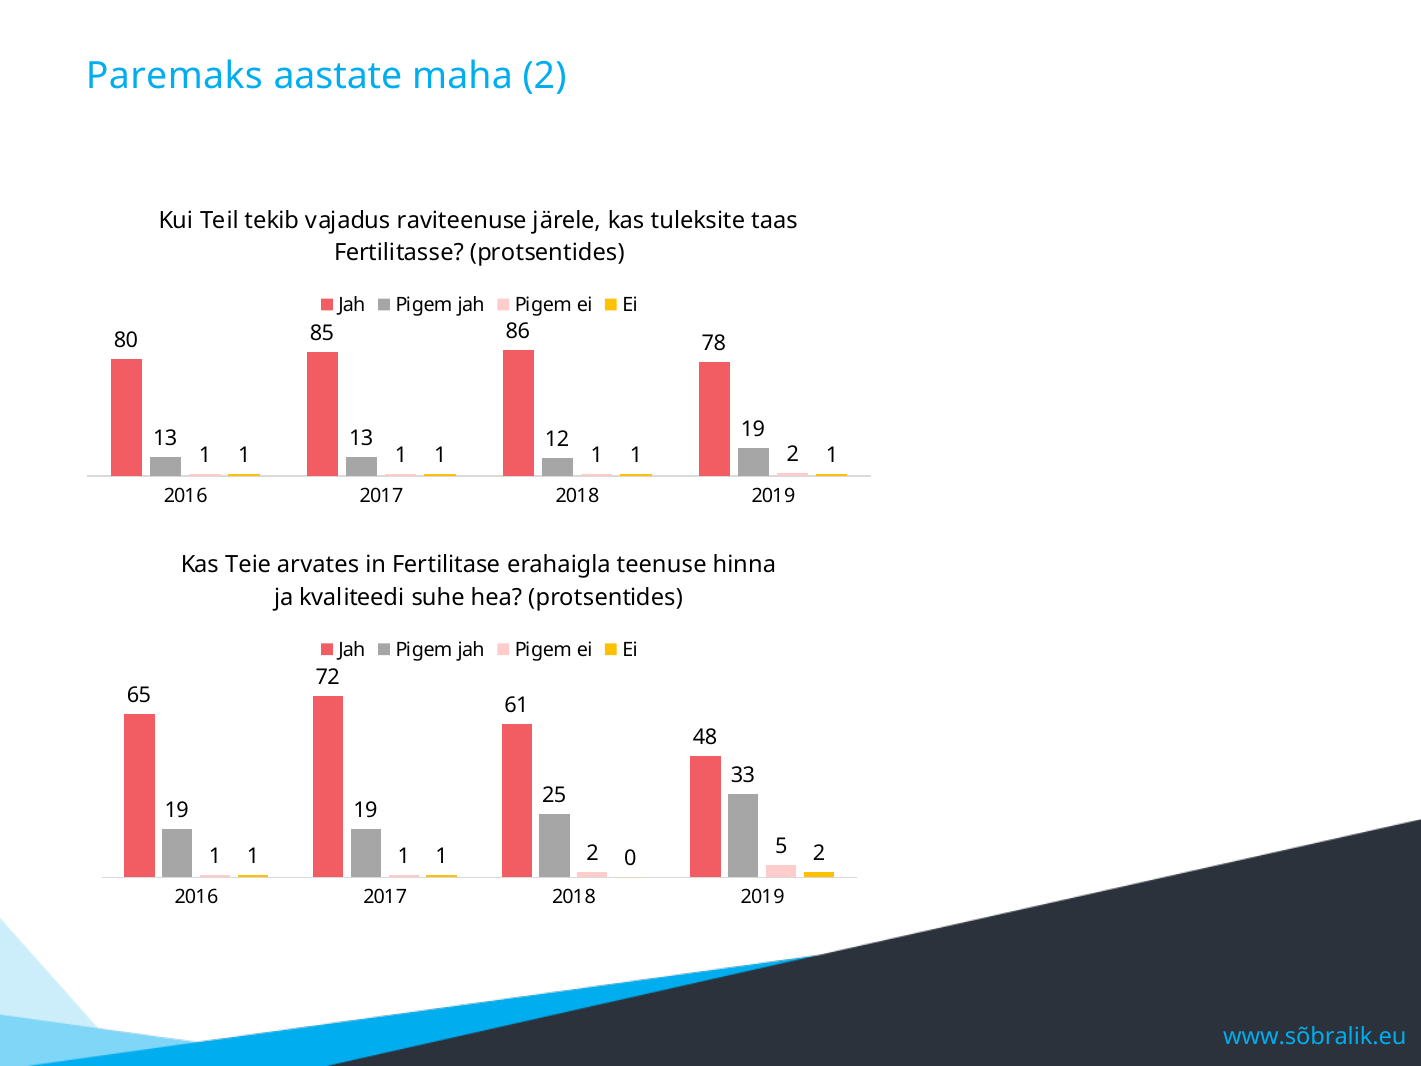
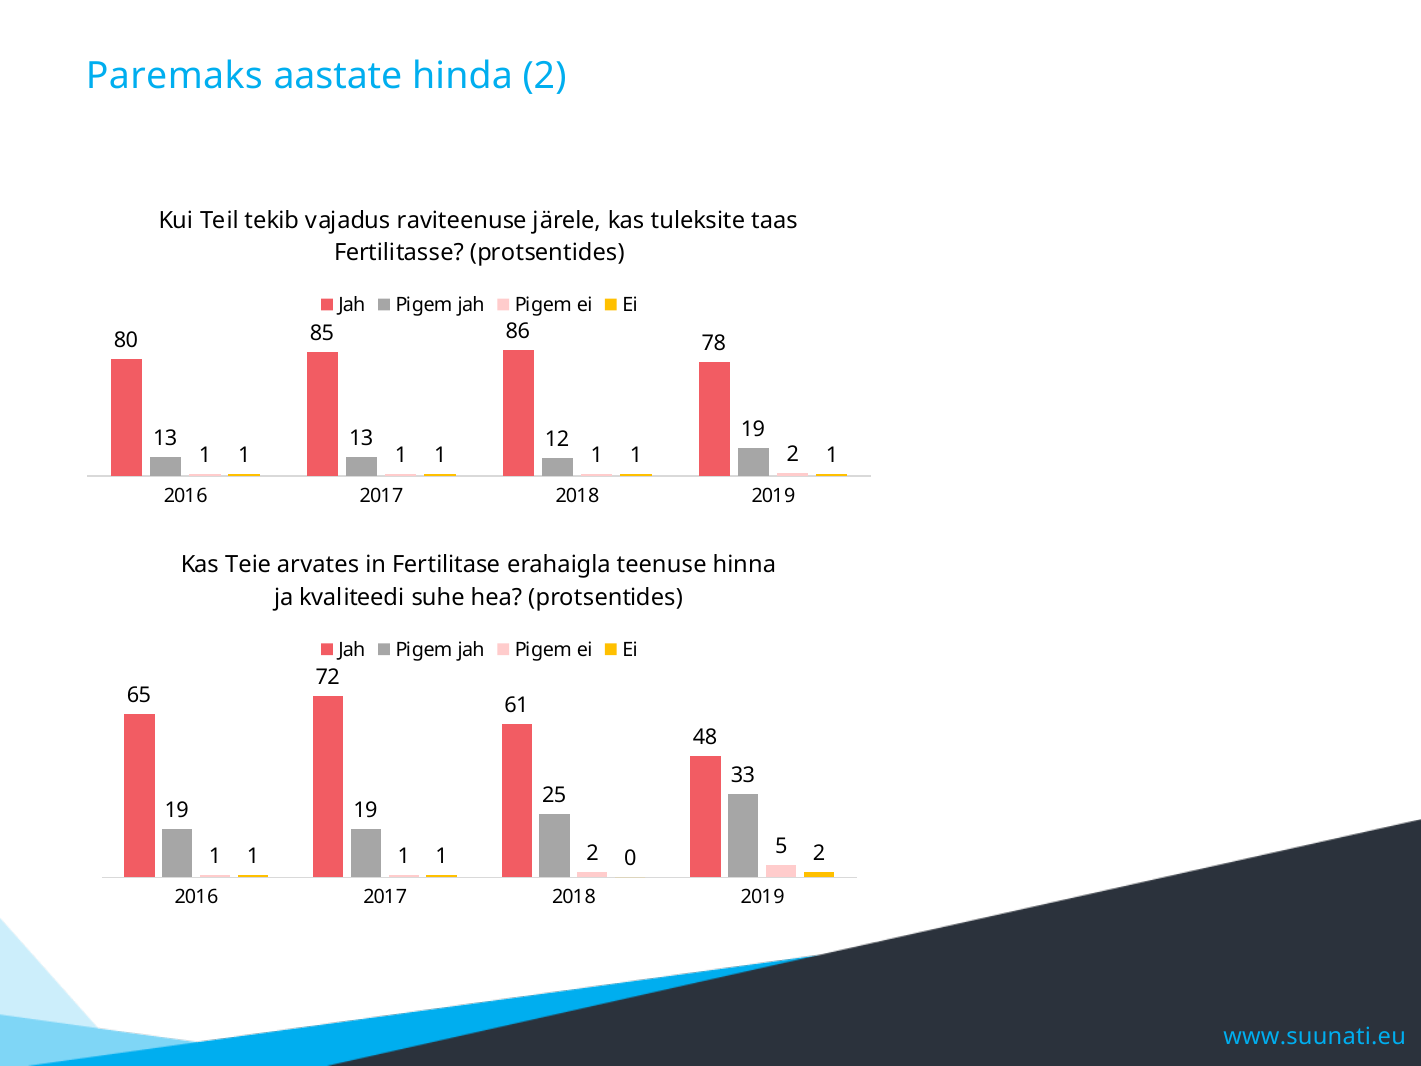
maha: maha -> hinda (462, 76)
www.sõbralik.eu: www.sõbralik.eu -> www.suunati.eu (1315, 1037)
